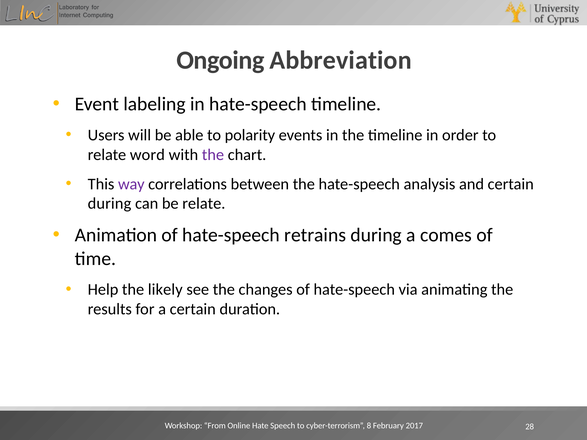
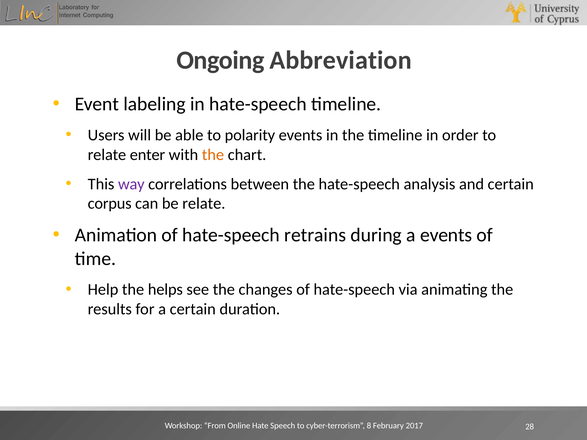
word: word -> enter (147, 155)
the colour: purple -> orange (213, 155)
during: during -> corpus (110, 204)
a comes: comes -> events (446, 235)
likely: likely -> helps (165, 290)
